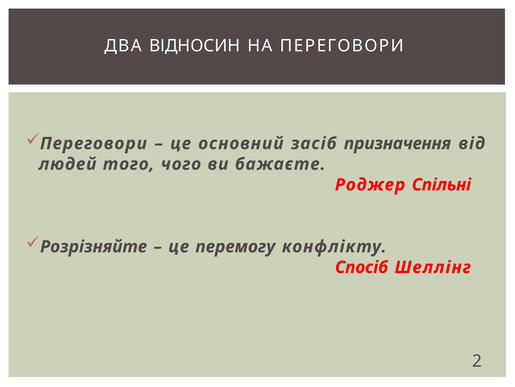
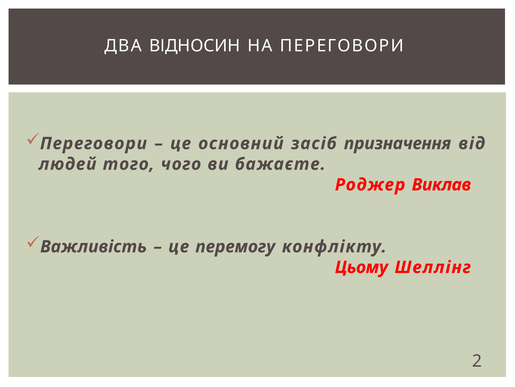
Спільні: Спільні -> Виклав (441, 184)
Розрізняйте: Розрізняйте -> Важливість (93, 246)
Спосіб: Спосіб -> Цьому (362, 267)
